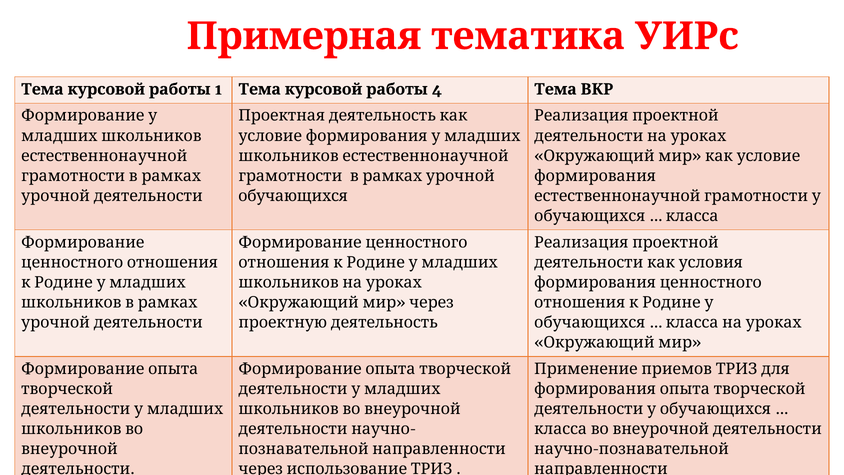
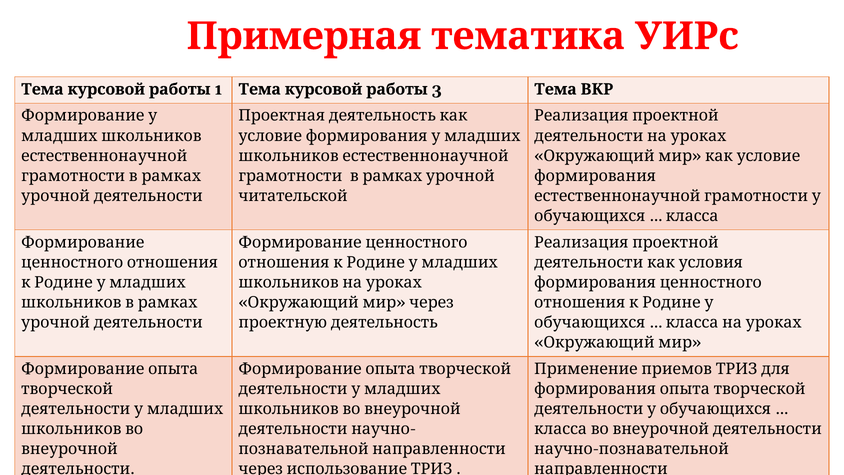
4: 4 -> 3 (437, 89)
обучающихся: обучающихся -> читательской (293, 196)
